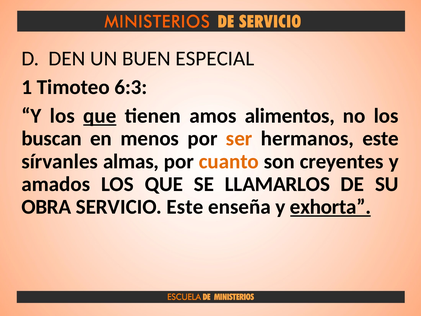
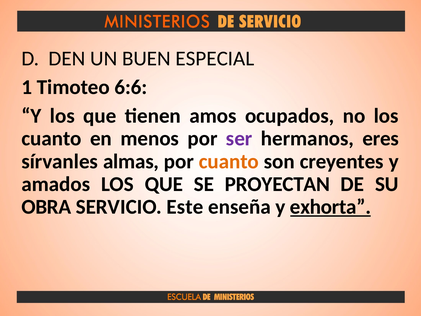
6:3: 6:3 -> 6:6 (131, 87)
que underline: present -> none (100, 116)
alimentos: alimentos -> ocupados (290, 116)
buscan: buscan -> cuanto (52, 139)
ser colour: orange -> purple (239, 139)
hermanos este: este -> eres (381, 139)
LLAMARLOS: LLAMARLOS -> PROYECTAN (277, 184)
